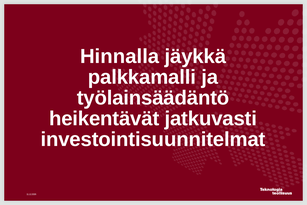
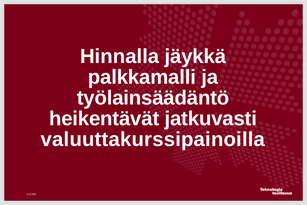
investointisuunnitelmat: investointisuunnitelmat -> valuuttakurssipainoilla (153, 139)
